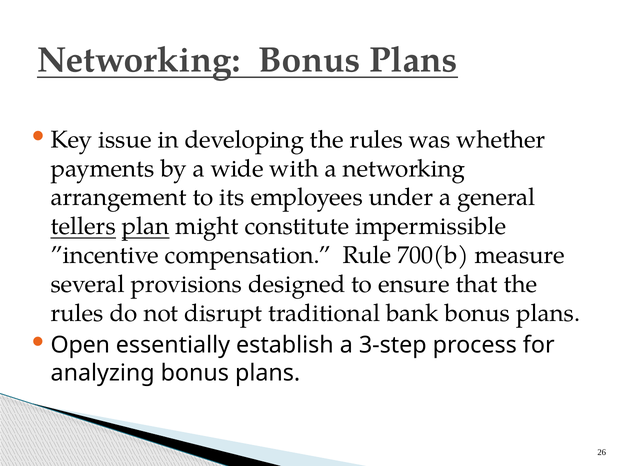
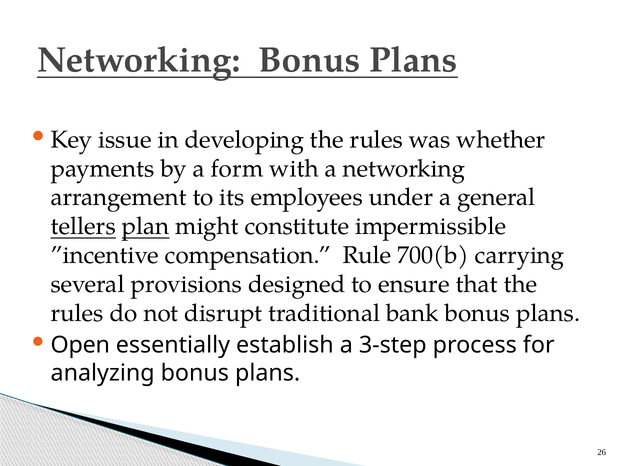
wide: wide -> form (237, 168)
measure: measure -> carrying (520, 255)
